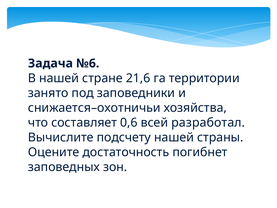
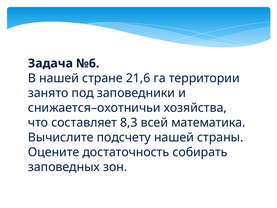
0,6: 0,6 -> 8,3 (129, 122)
разработал: разработал -> математика (208, 122)
погибнет: погибнет -> собирать (200, 152)
